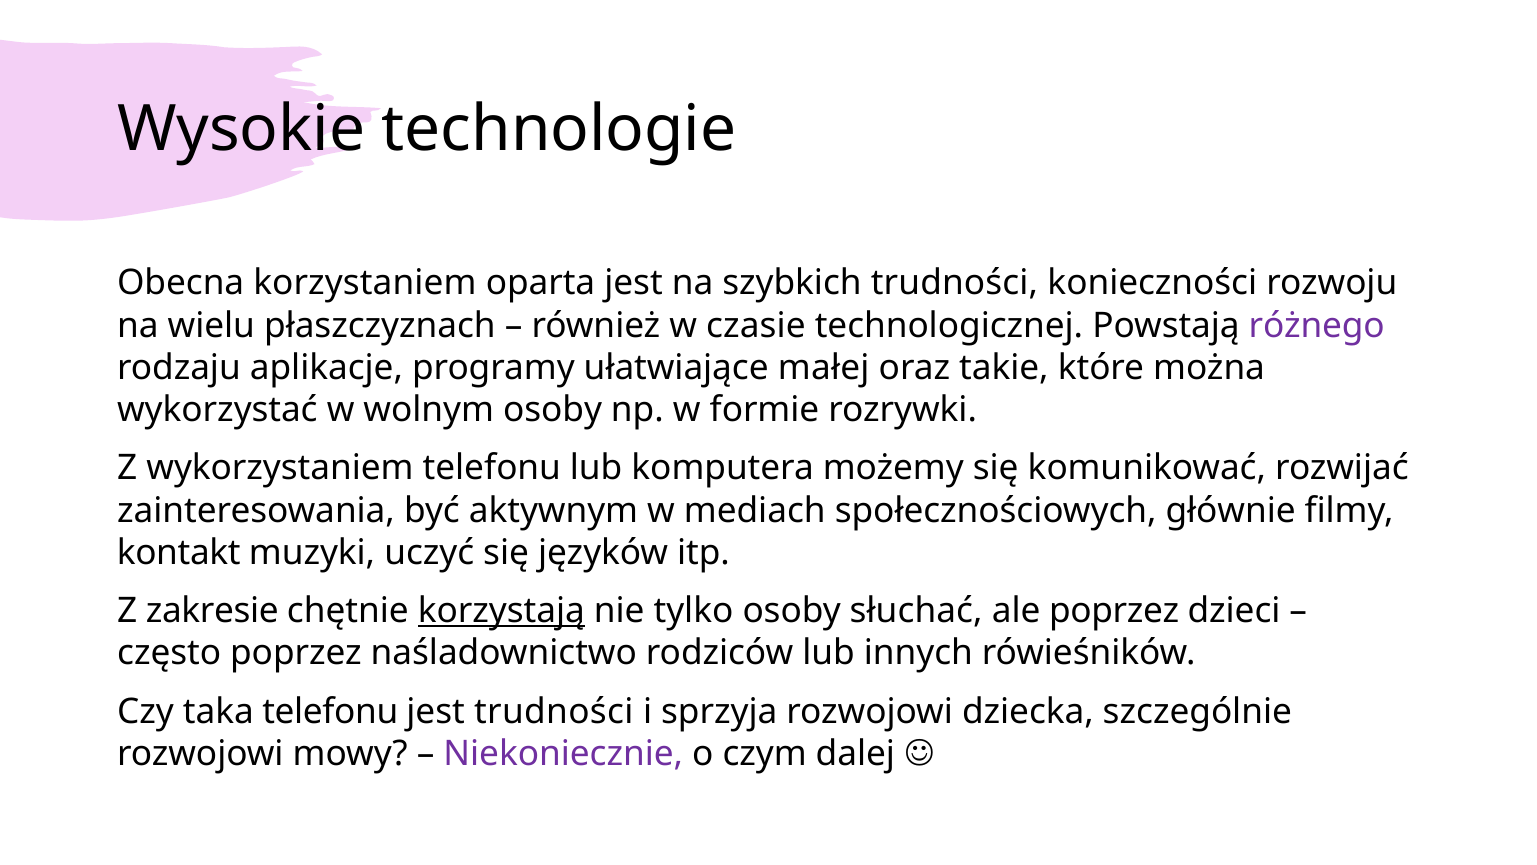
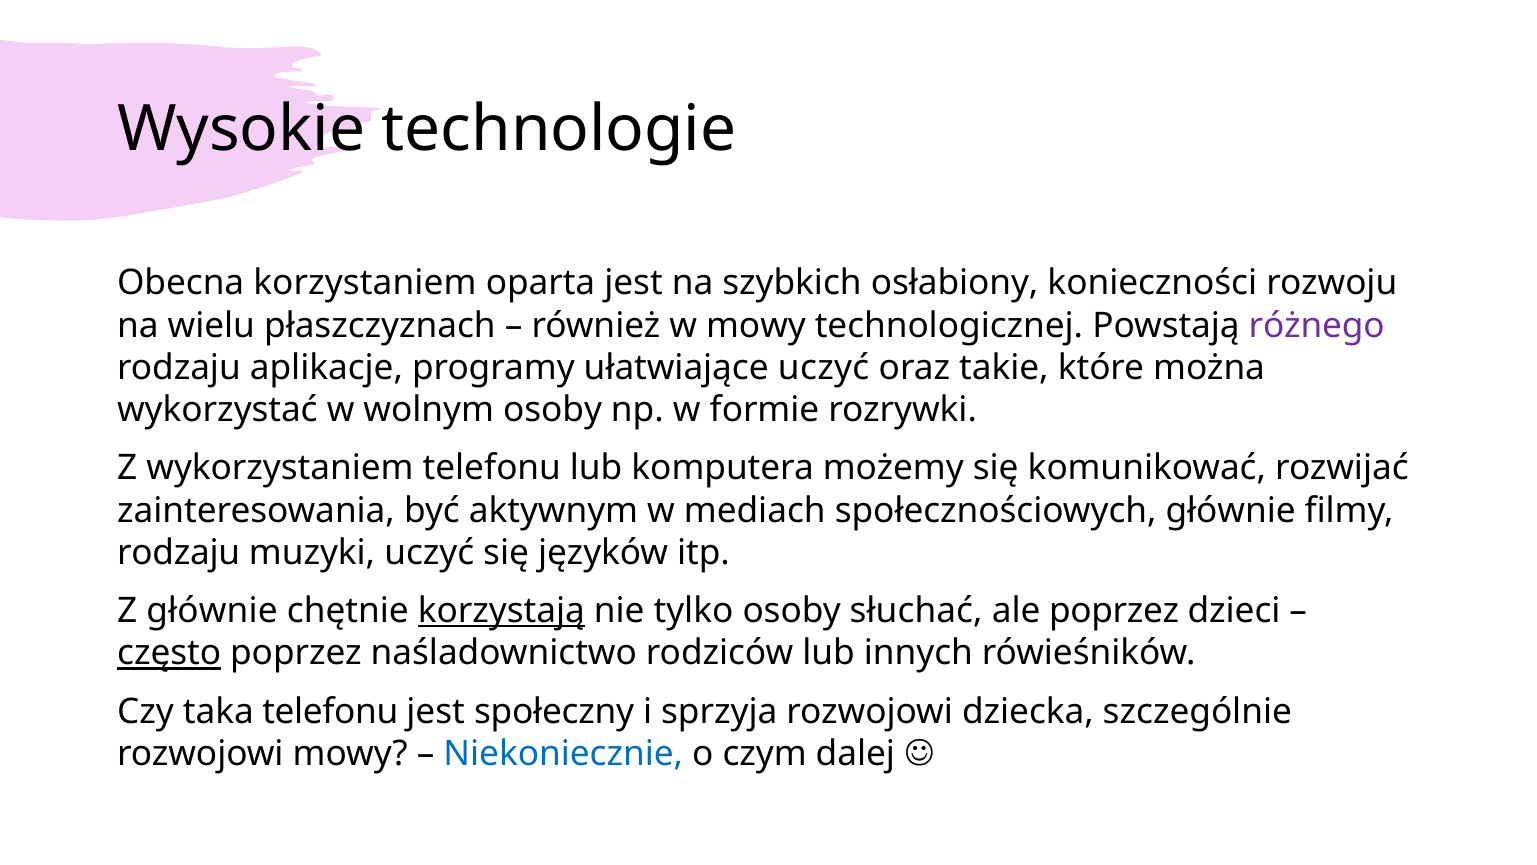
szybkich trudności: trudności -> osłabiony (955, 283)
w czasie: czasie -> mowy (756, 325)
ułatwiające małej: małej -> uczyć (824, 367)
kontakt: kontakt -> rodzaju (179, 552)
Z zakresie: zakresie -> głównie (212, 611)
często underline: none -> present (169, 653)
jest trudności: trudności -> społeczny (554, 711)
Niekoniecznie colour: purple -> blue (563, 754)
